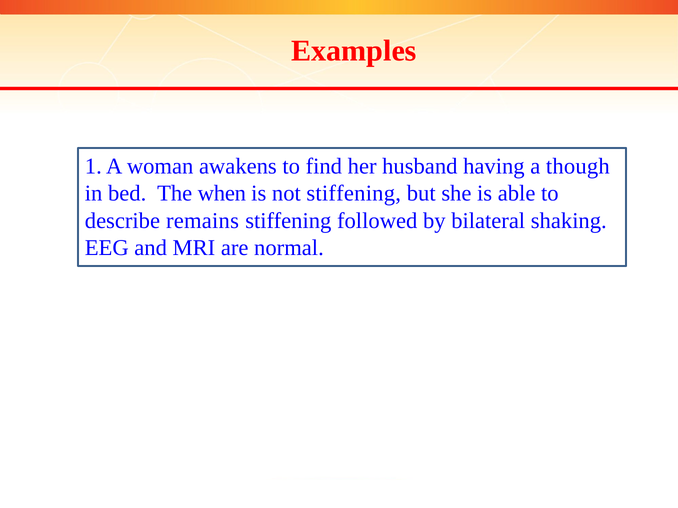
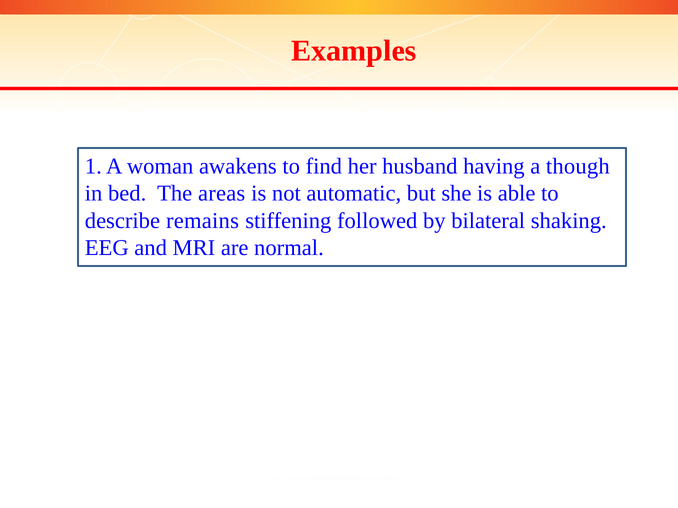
when: when -> areas (222, 194)
not stiffening: stiffening -> automatic (354, 194)
